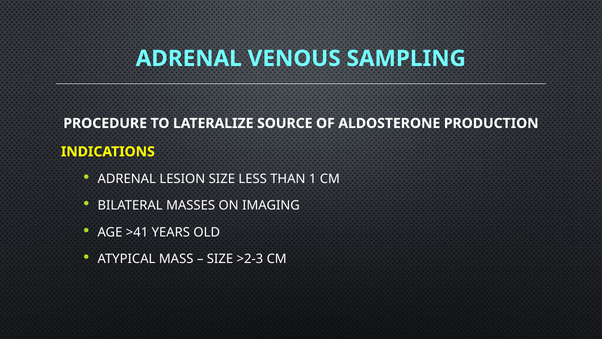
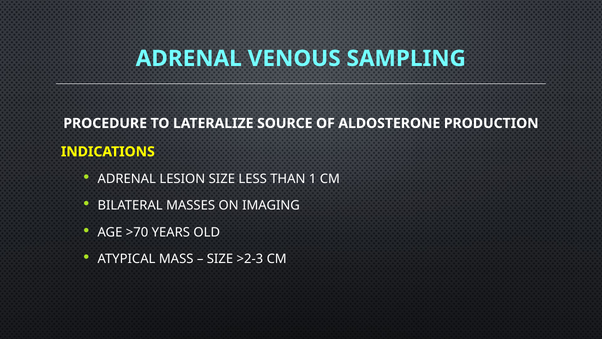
>41: >41 -> >70 (137, 232)
